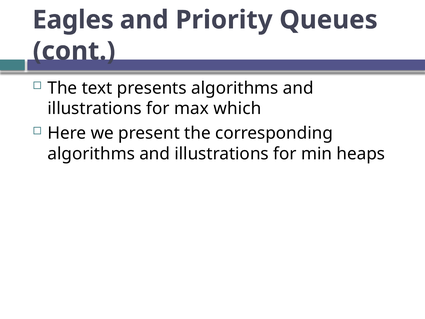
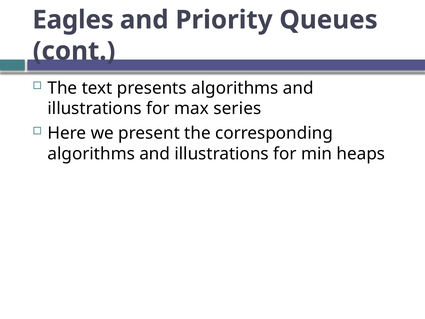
which: which -> series (237, 109)
